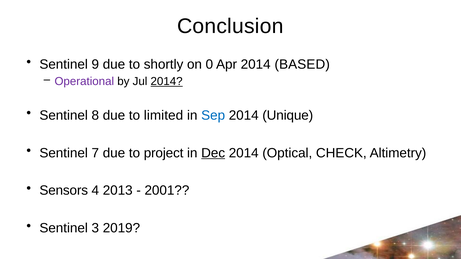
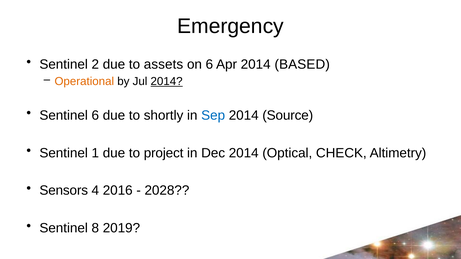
Conclusion: Conclusion -> Emergency (230, 26)
9: 9 -> 2 (95, 64)
shortly: shortly -> assets (163, 64)
on 0: 0 -> 6 (209, 64)
Operational colour: purple -> orange (84, 81)
Sentinel 8: 8 -> 6 (95, 115)
limited: limited -> shortly (164, 115)
Unique: Unique -> Source (288, 115)
7: 7 -> 1 (95, 153)
Dec underline: present -> none (213, 153)
2013: 2013 -> 2016 (118, 191)
2001: 2001 -> 2028 (167, 191)
3: 3 -> 8 (95, 228)
